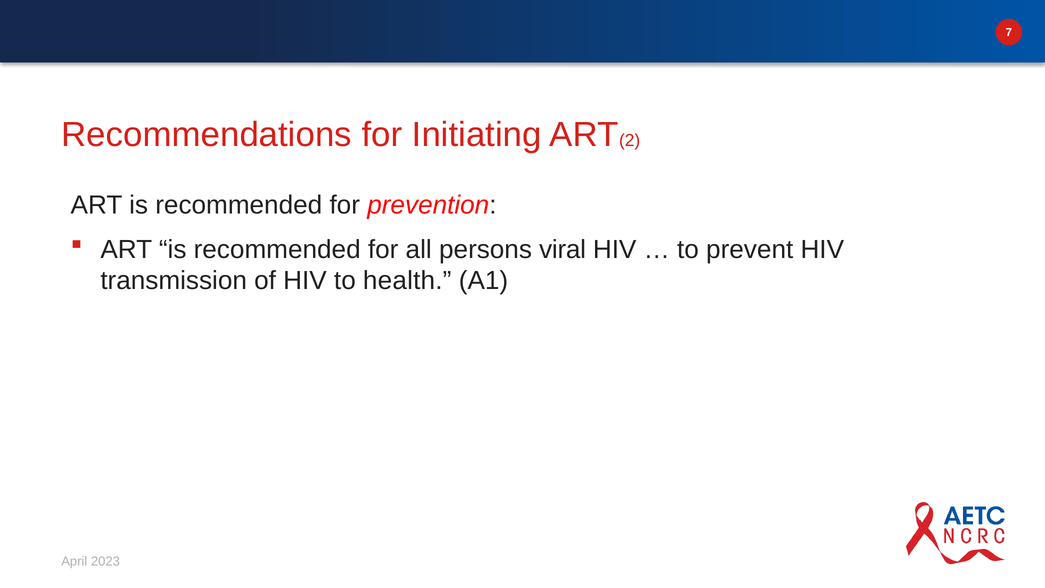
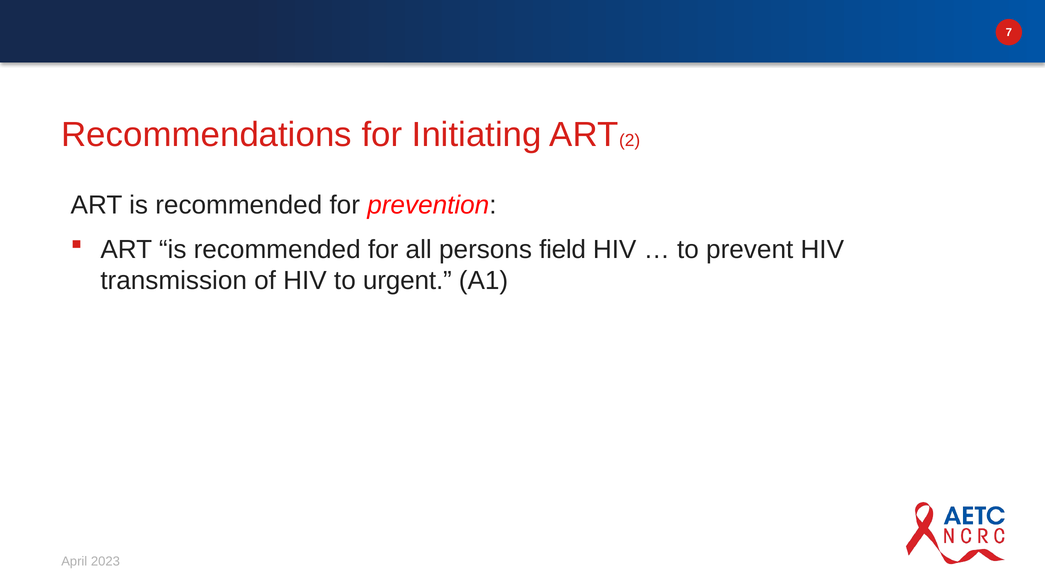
viral: viral -> field (563, 249)
health: health -> urgent (407, 281)
